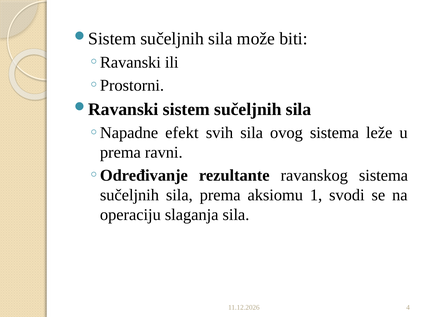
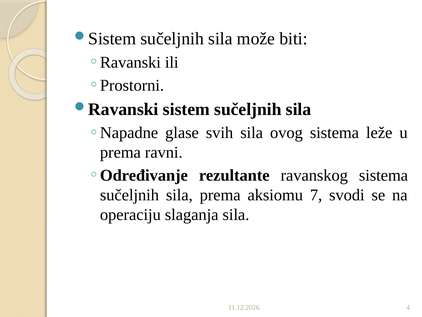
efekt: efekt -> glase (182, 133)
1: 1 -> 7 (316, 195)
